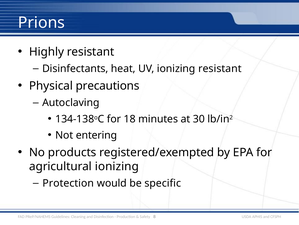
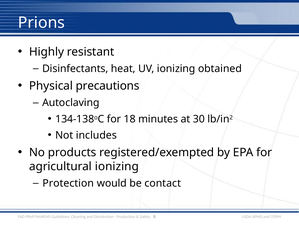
ionizing resistant: resistant -> obtained (220, 69)
entering: entering -> includes (96, 135)
specific: specific -> contact (163, 183)
